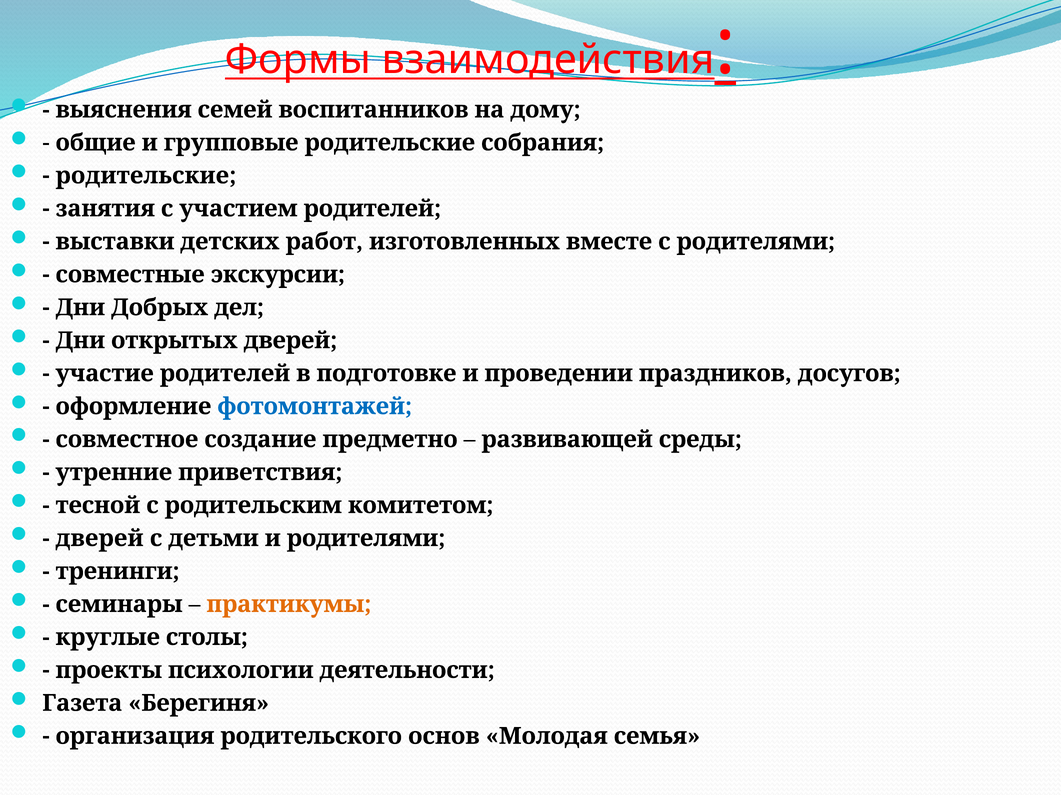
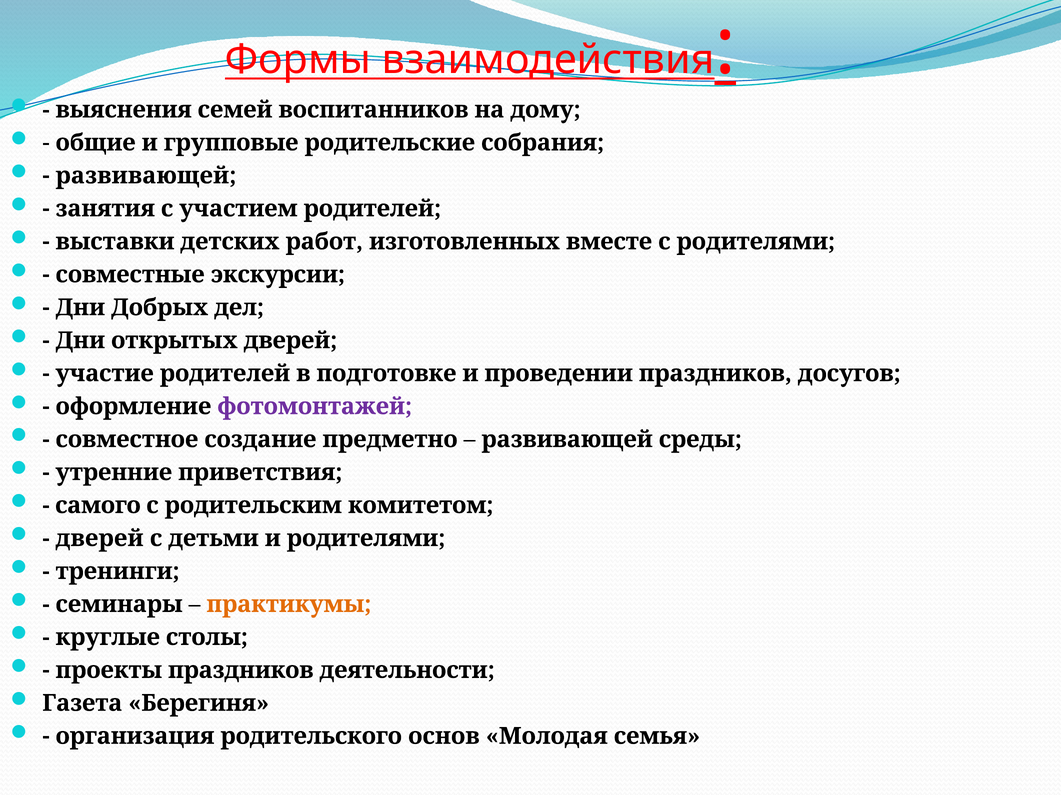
родительские: родительские -> развивающей (146, 176)
фотомонтажей colour: blue -> purple (315, 407)
тесной: тесной -> самого (98, 506)
проекты психологии: психологии -> праздников (241, 671)
